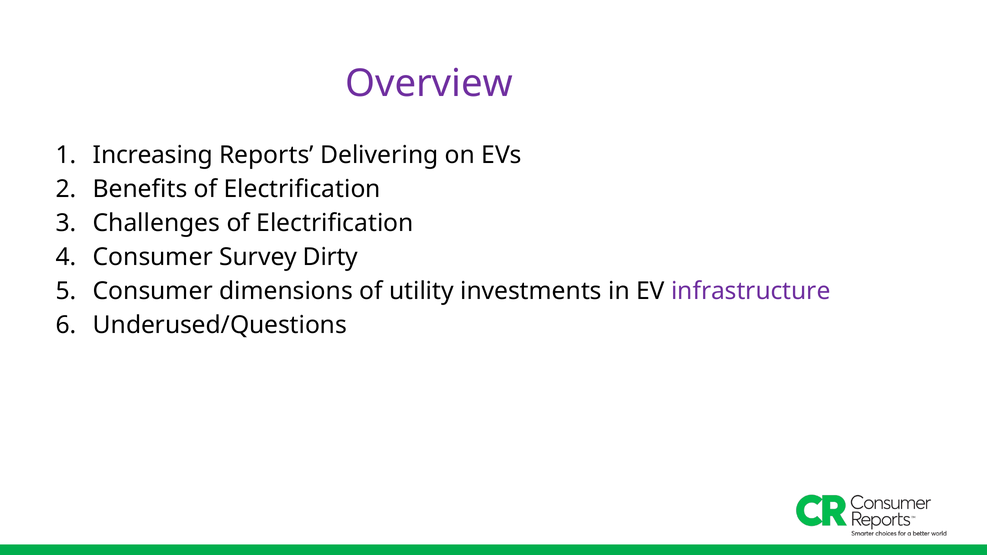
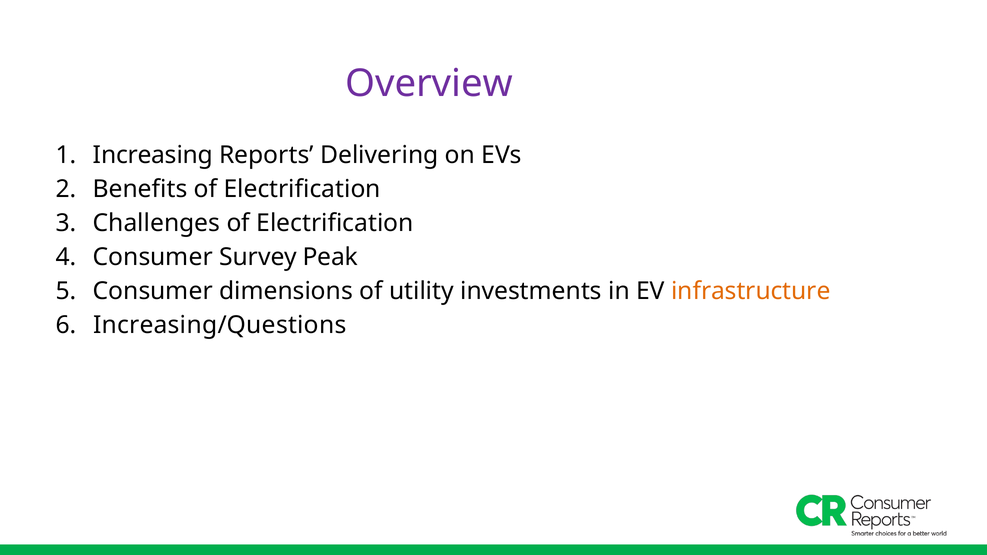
Dirty: Dirty -> Peak (330, 257)
infrastructure colour: purple -> orange (751, 291)
Underused/Questions: Underused/Questions -> Increasing/Questions (220, 325)
